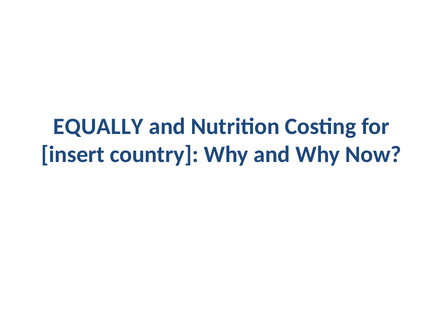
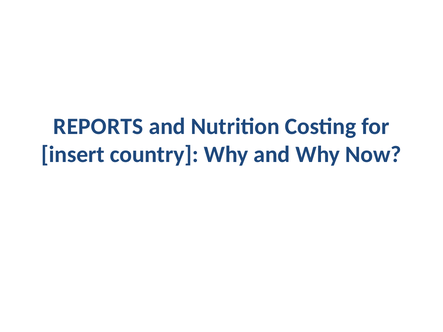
EQUALLY: EQUALLY -> REPORTS (98, 126)
